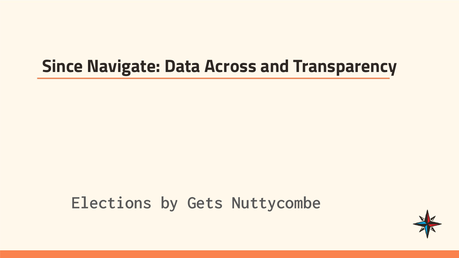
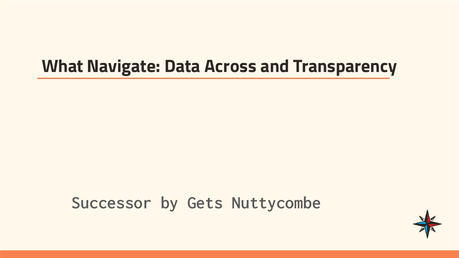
Since: Since -> What (63, 66)
Elections: Elections -> Successor (112, 203)
